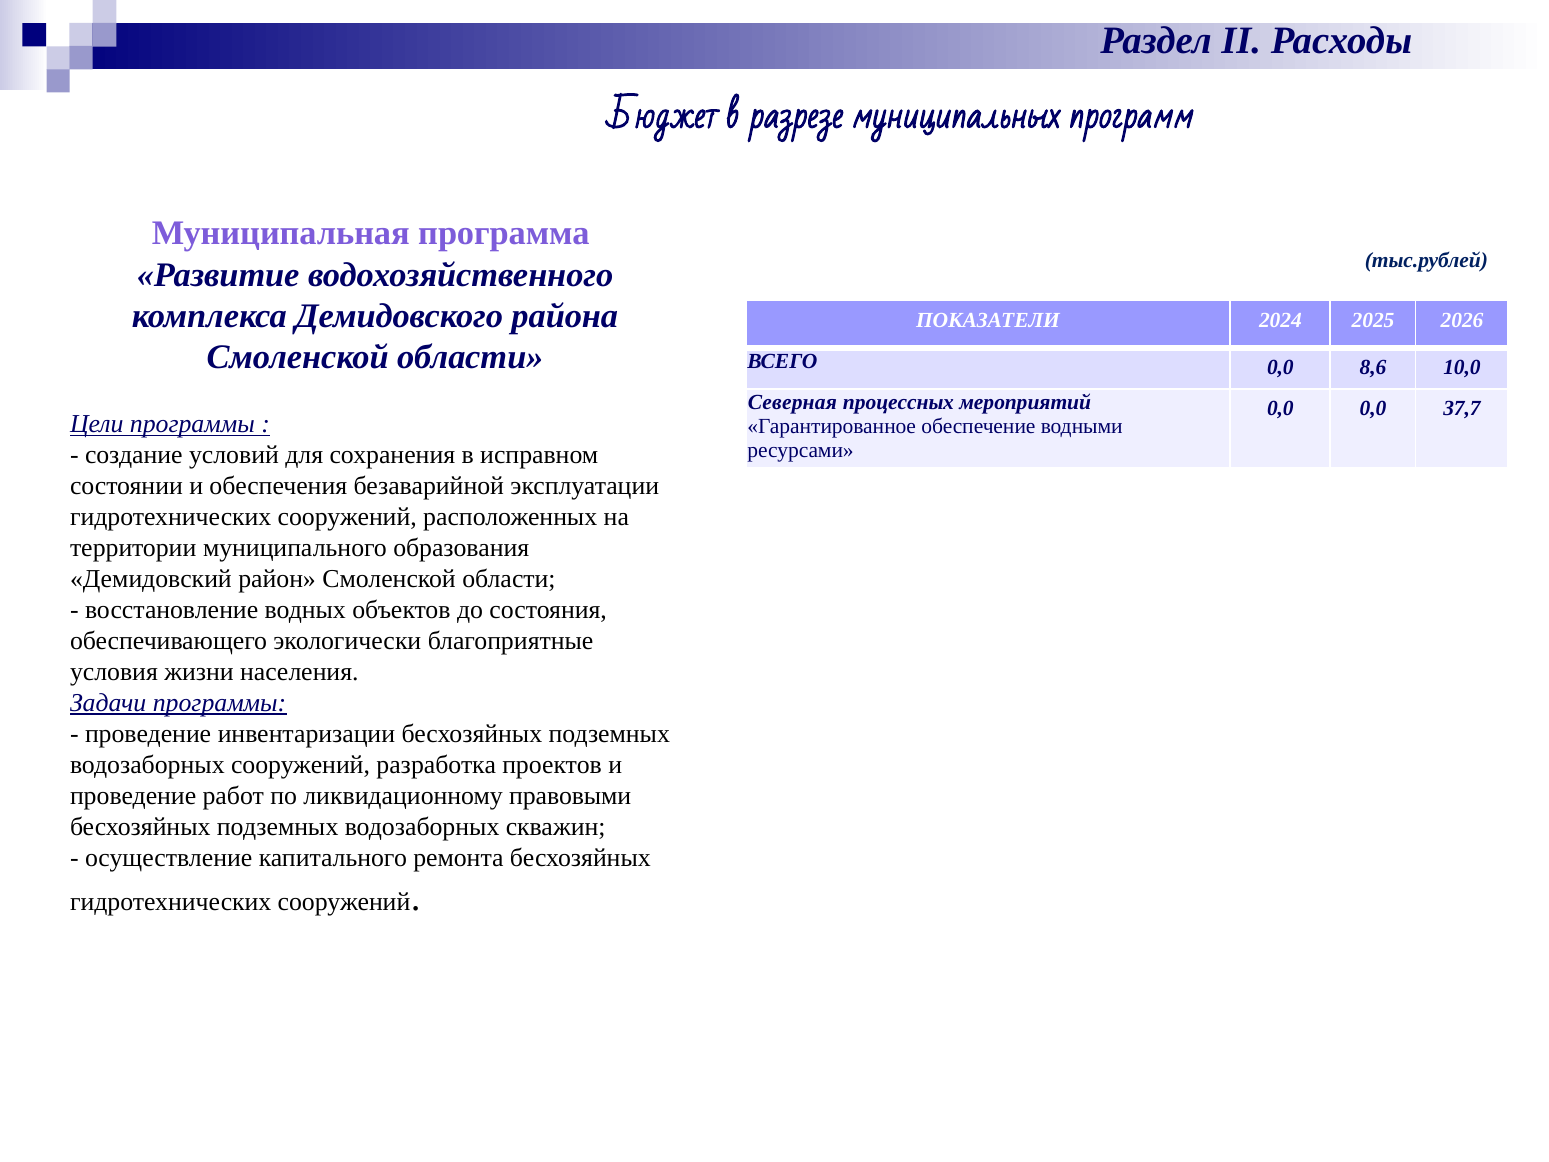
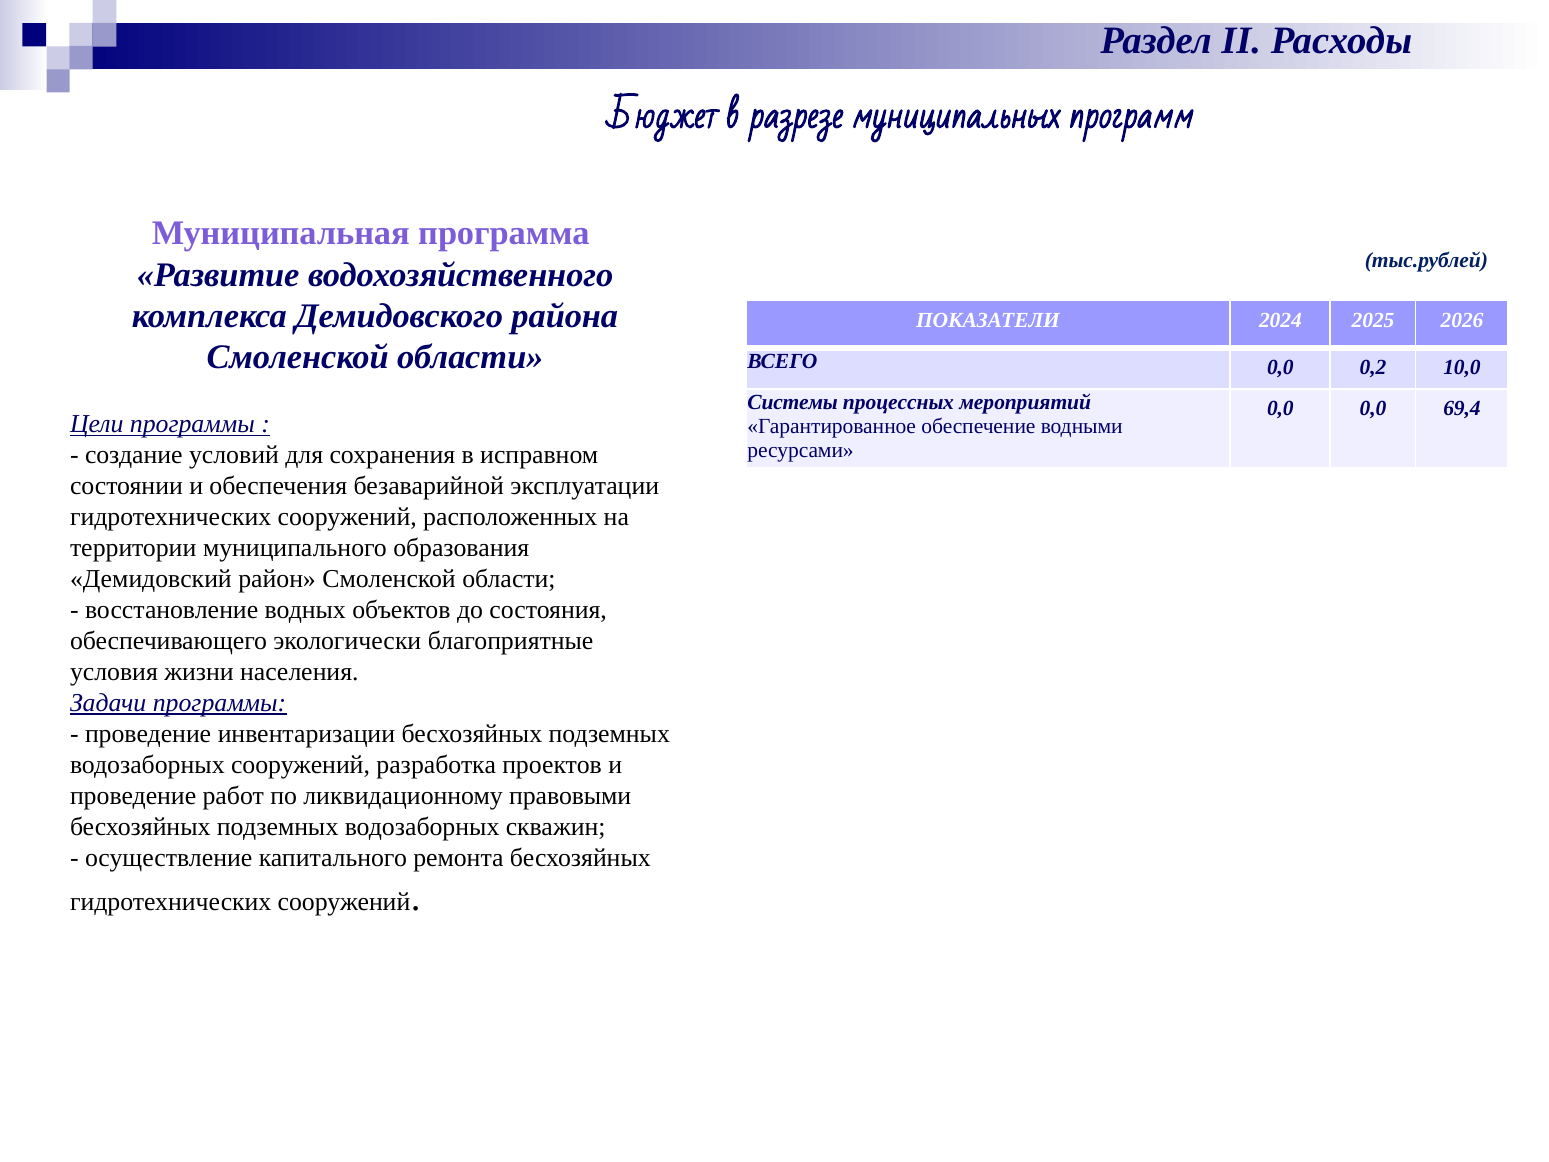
8,6: 8,6 -> 0,2 (1373, 367)
Северная: Северная -> Системы (793, 403)
37,7: 37,7 -> 69,4 (1462, 409)
